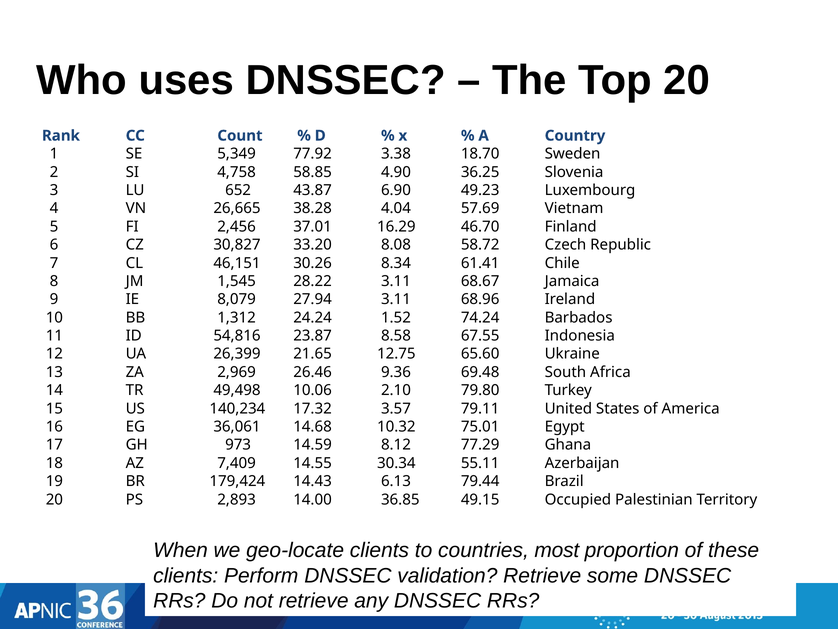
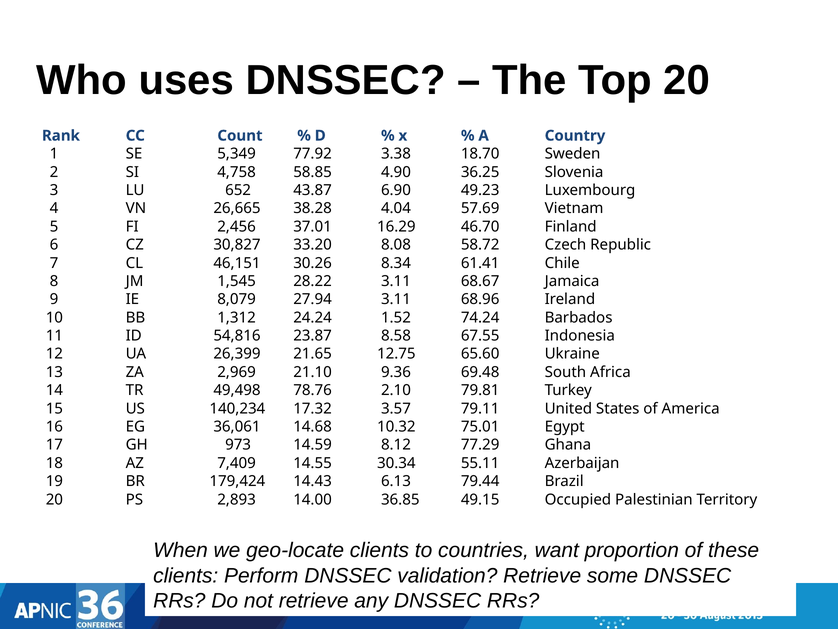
26.46: 26.46 -> 21.10 (313, 372)
10.06: 10.06 -> 78.76 (313, 390)
79.80: 79.80 -> 79.81 (480, 390)
most: most -> want (557, 550)
